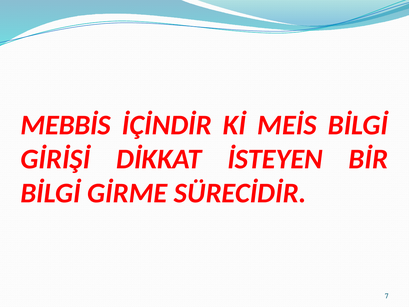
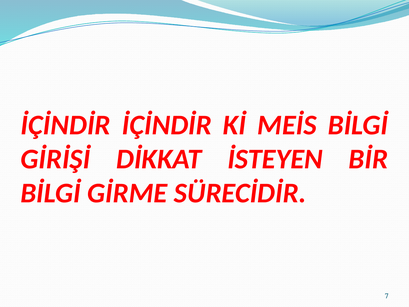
MEBBİS: MEBBİS -> İÇİNDİR (66, 125)
